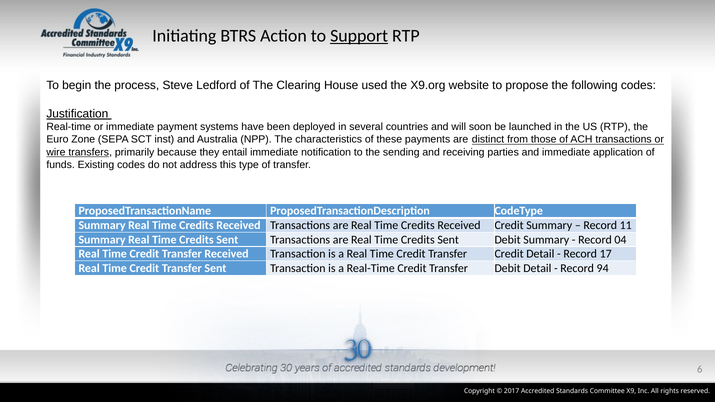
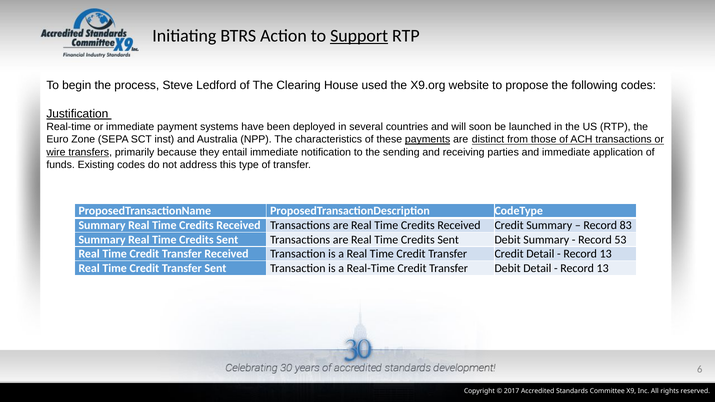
payments underline: none -> present (428, 140)
11: 11 -> 83 (626, 225)
04: 04 -> 53 (620, 240)
17: 17 -> 13 (606, 254)
94: 94 -> 13 (603, 268)
